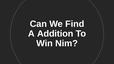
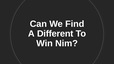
Addition: Addition -> Different (55, 34)
